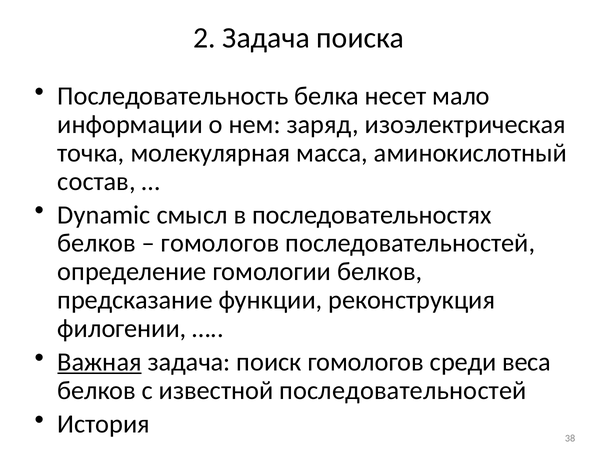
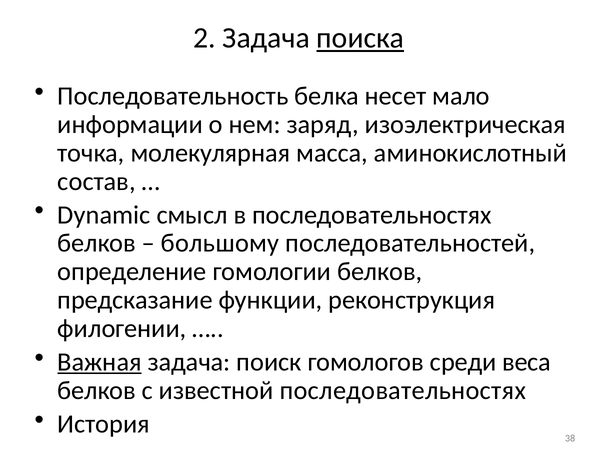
поиска underline: none -> present (360, 38)
гомологов: гомологов -> большому (220, 243)
известной последовательностей: последовательностей -> последовательностях (403, 391)
